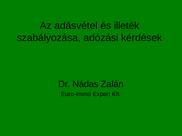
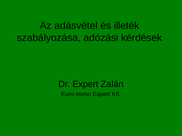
Dr Nádas: Nádas -> Expert (85, 84)
